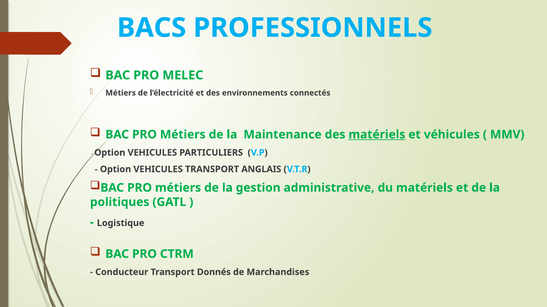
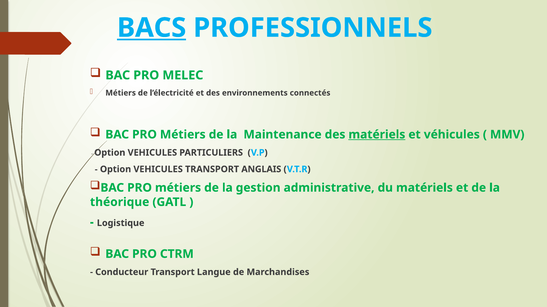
BACS underline: none -> present (152, 28)
politiques: politiques -> théorique (120, 202)
Donnés: Donnés -> Langue (214, 273)
